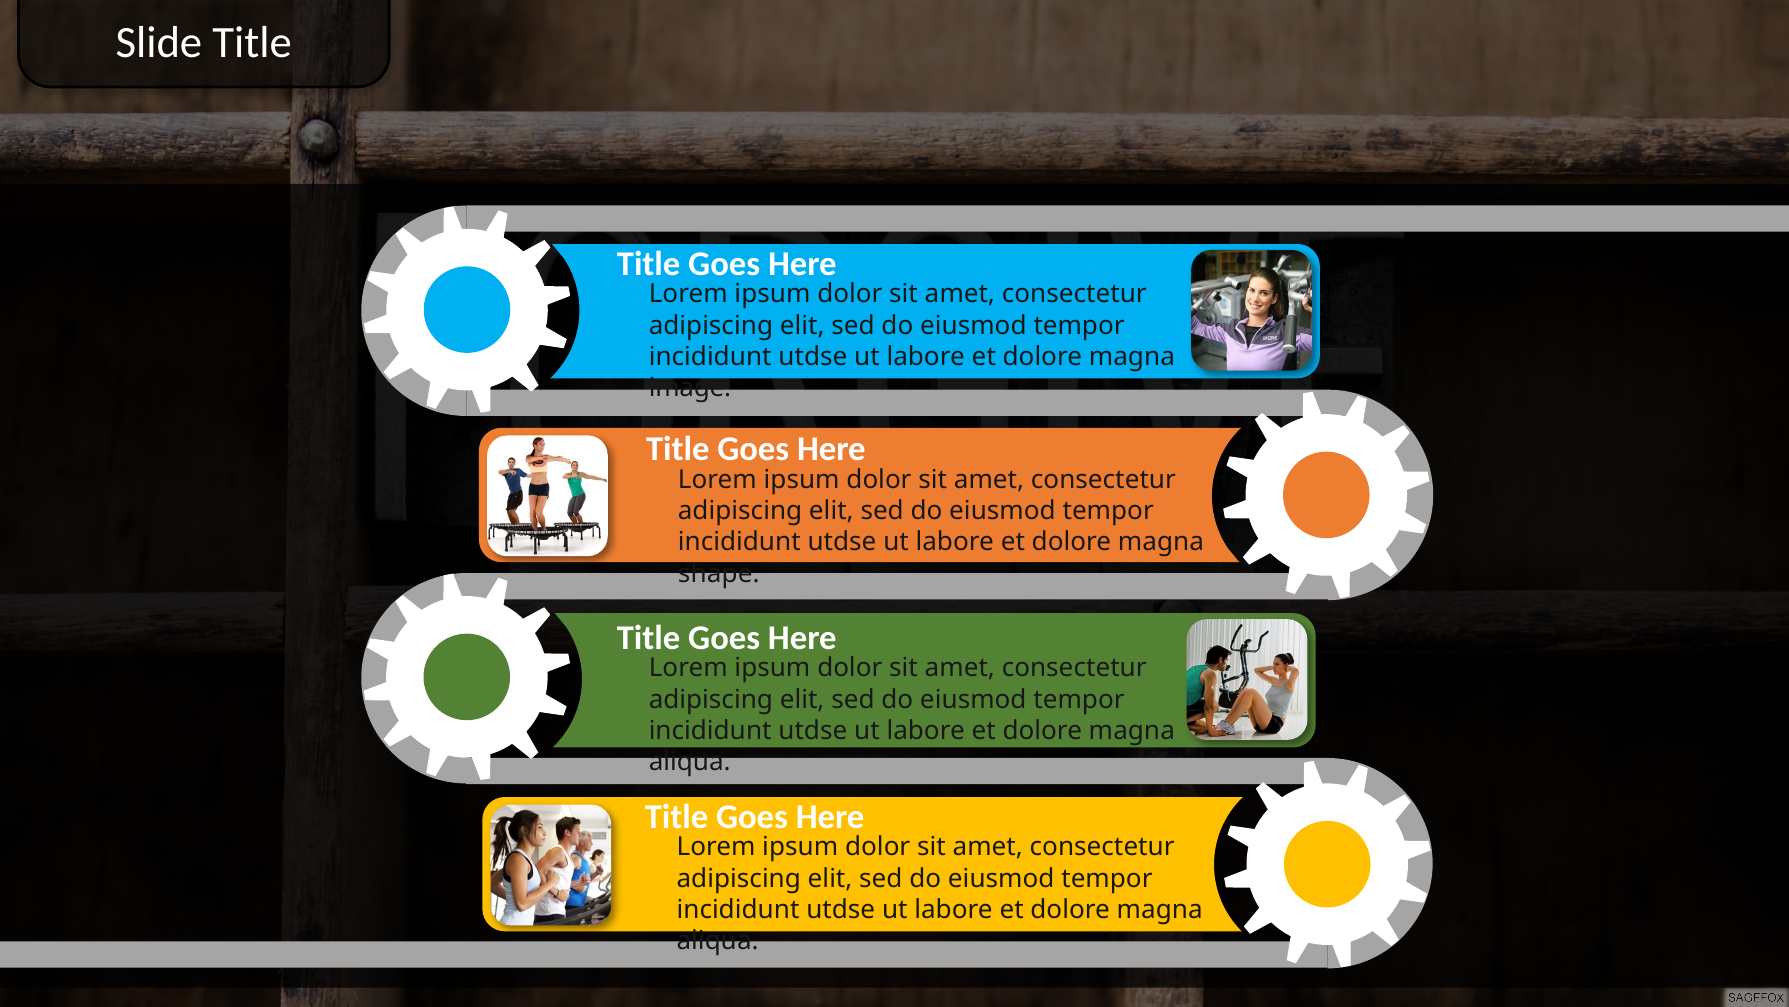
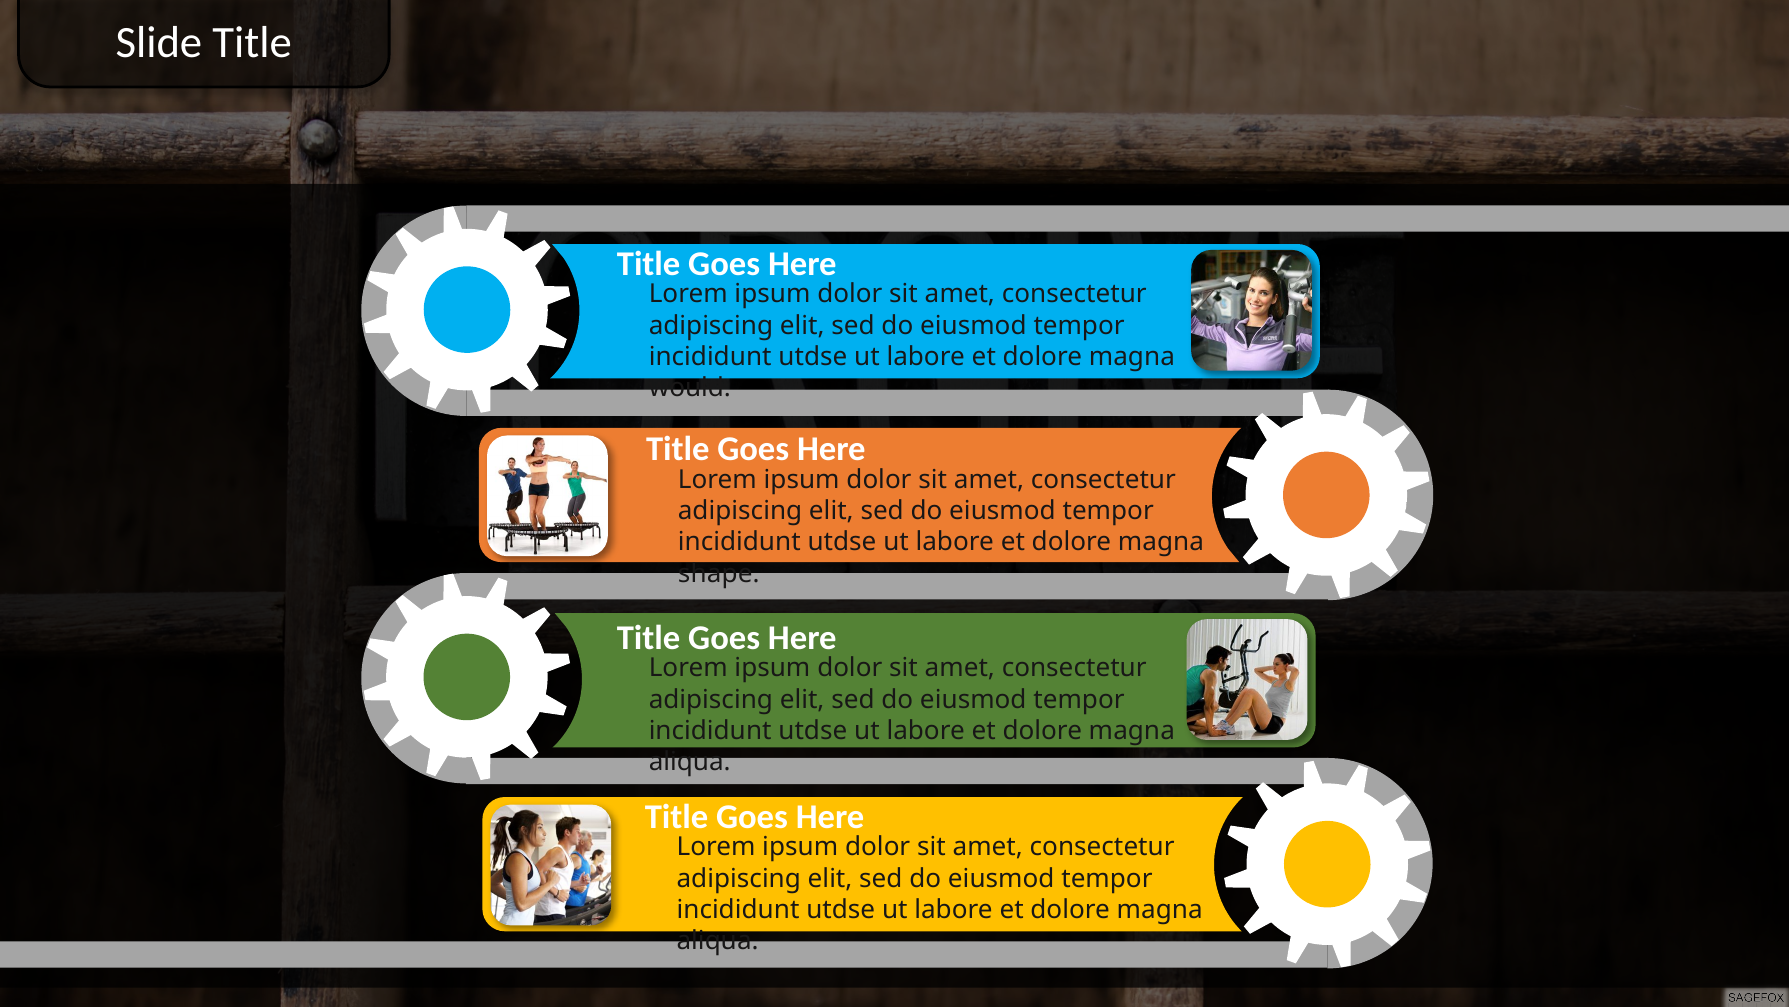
image: image -> would (690, 388)
